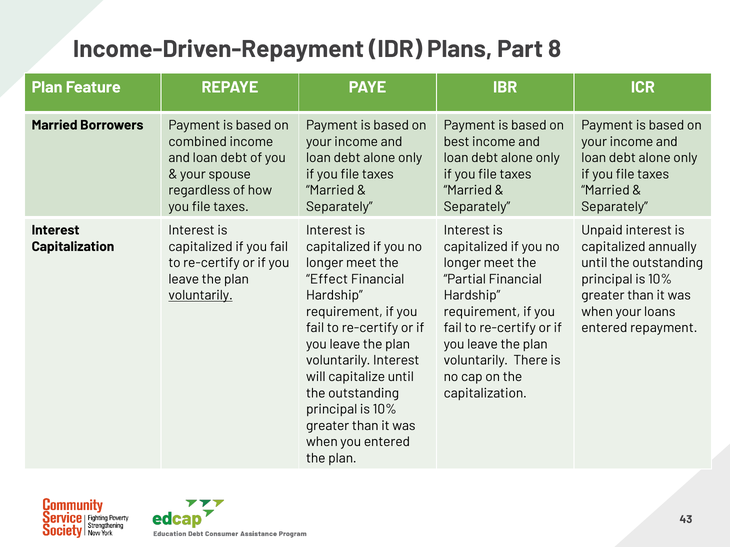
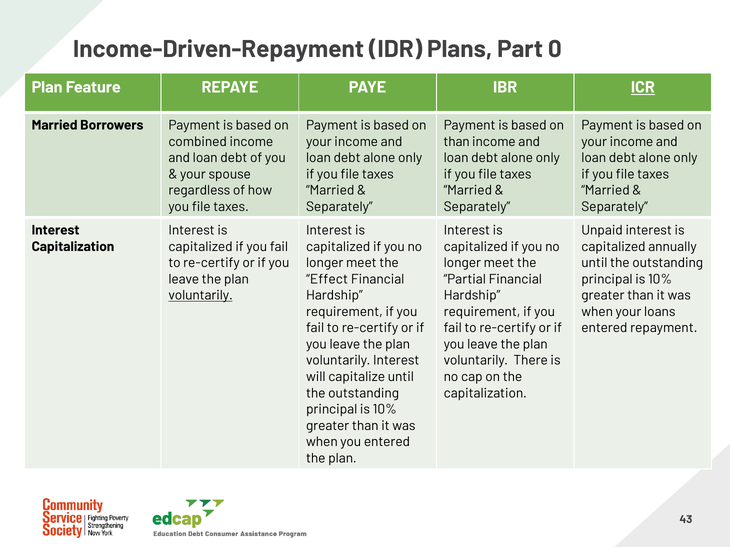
8: 8 -> 0 (555, 50)
ICR underline: none -> present (643, 87)
best: best -> than (457, 142)
